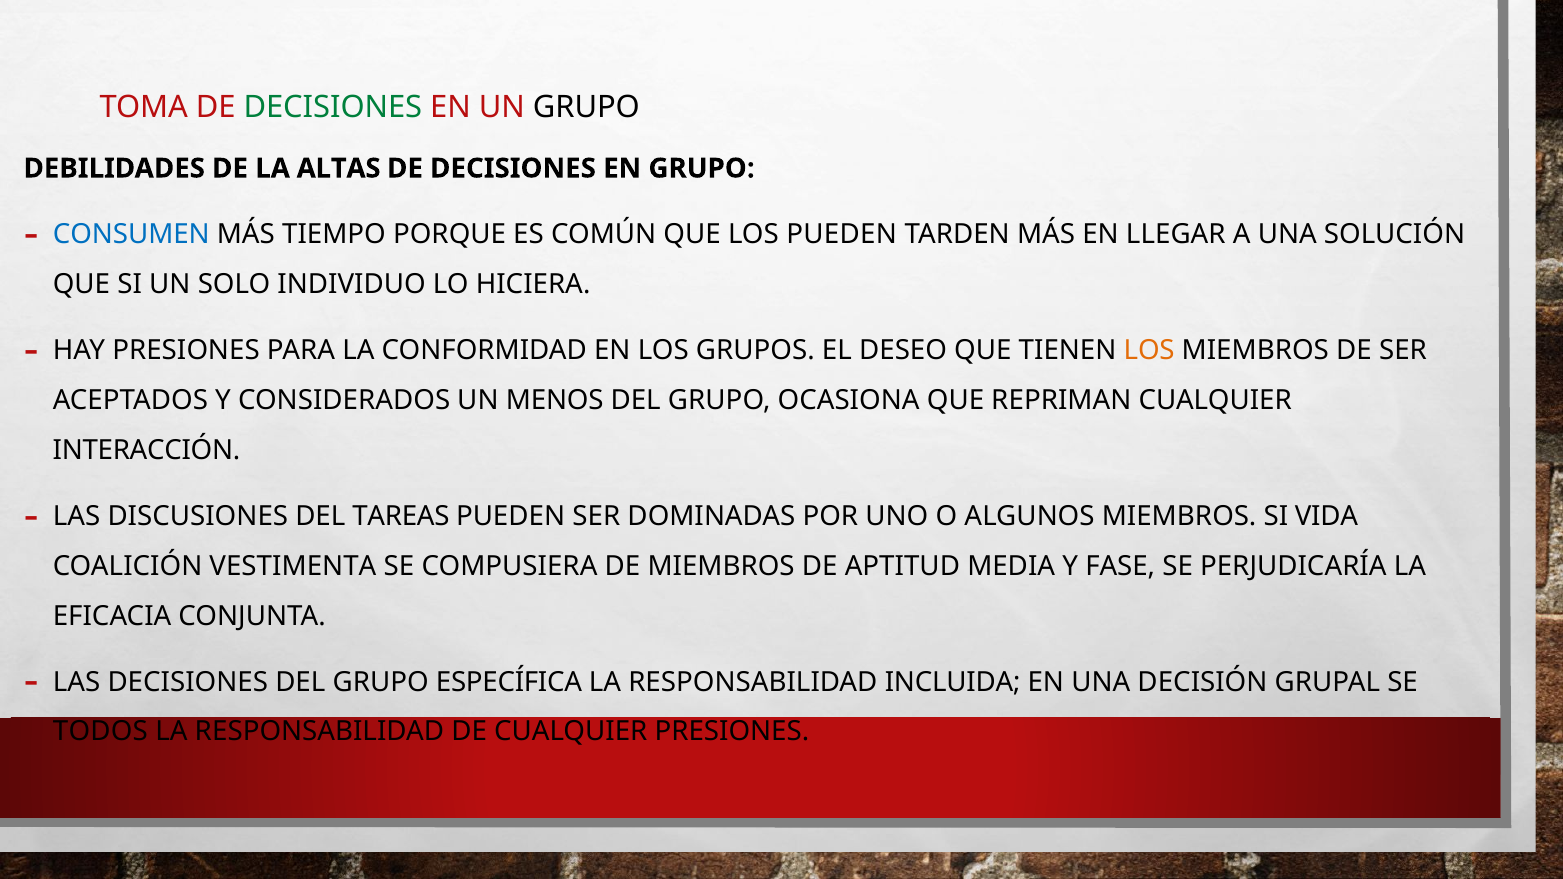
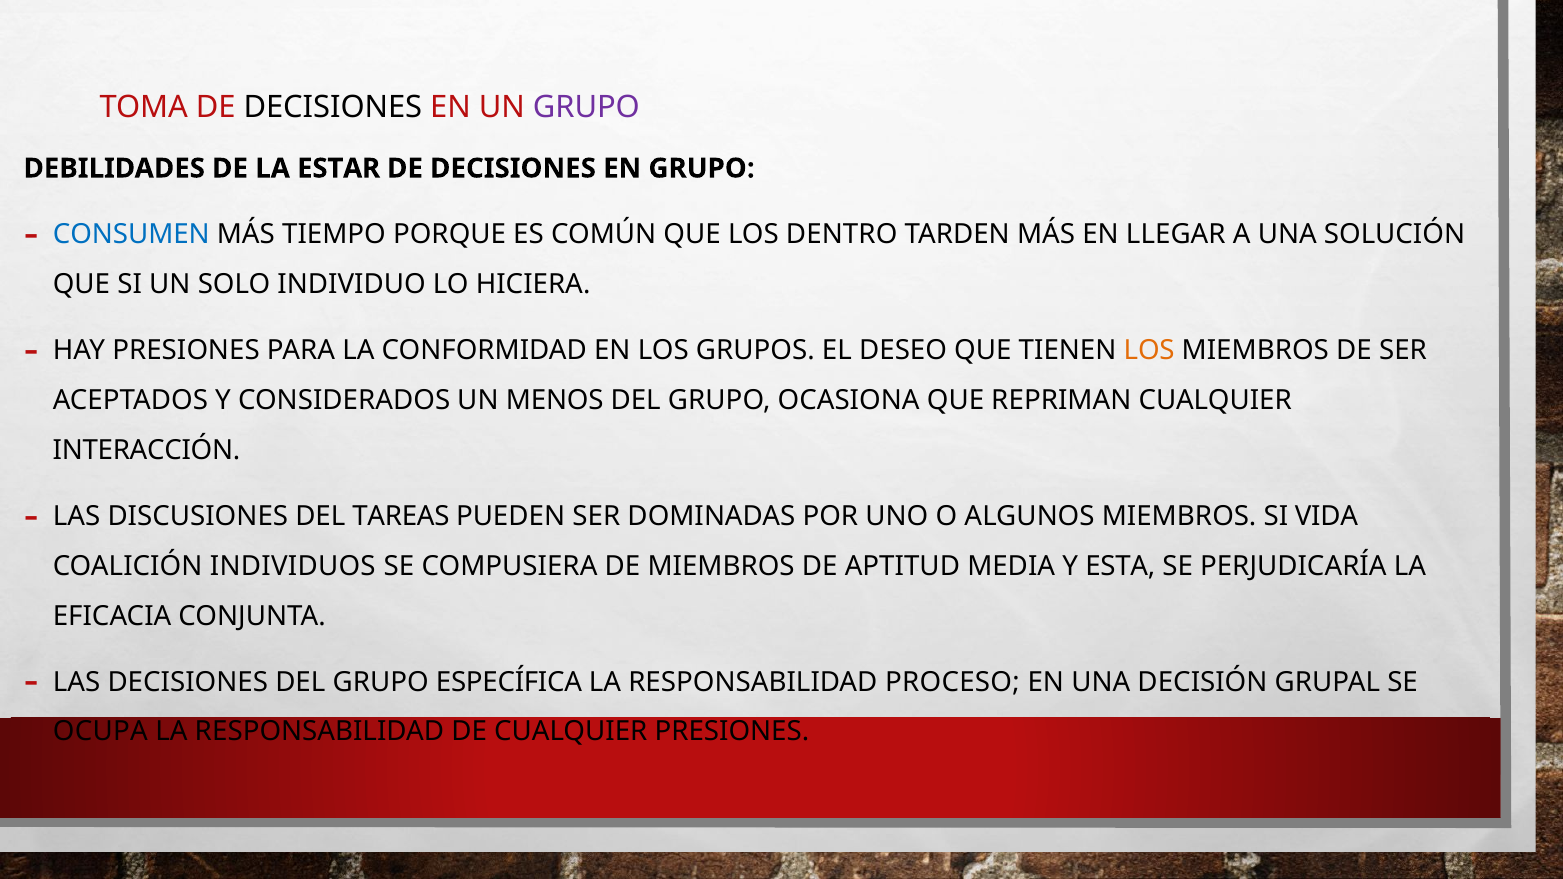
DECISIONES colour: green -> black (333, 108)
GRUPO colour: black -> purple (586, 108)
ALTAS: ALTAS -> ESTAR (339, 168)
LOS PUEDEN: PUEDEN -> DENTRO (842, 235)
VESTIMENTA: VESTIMENTA -> INDIVIDUOS (293, 566)
FASE: FASE -> ESTA (1120, 566)
INCLUIDA: INCLUIDA -> PROCESO (952, 682)
TODOS: TODOS -> OCUPA (100, 732)
